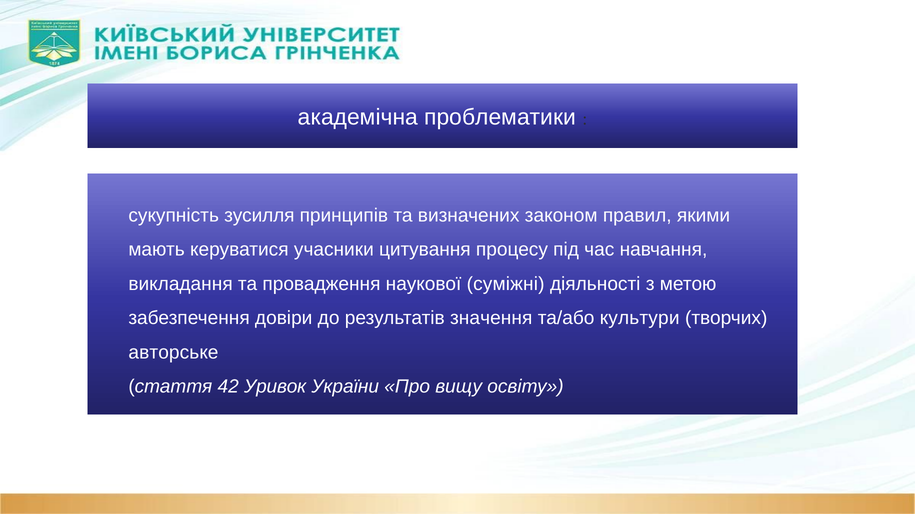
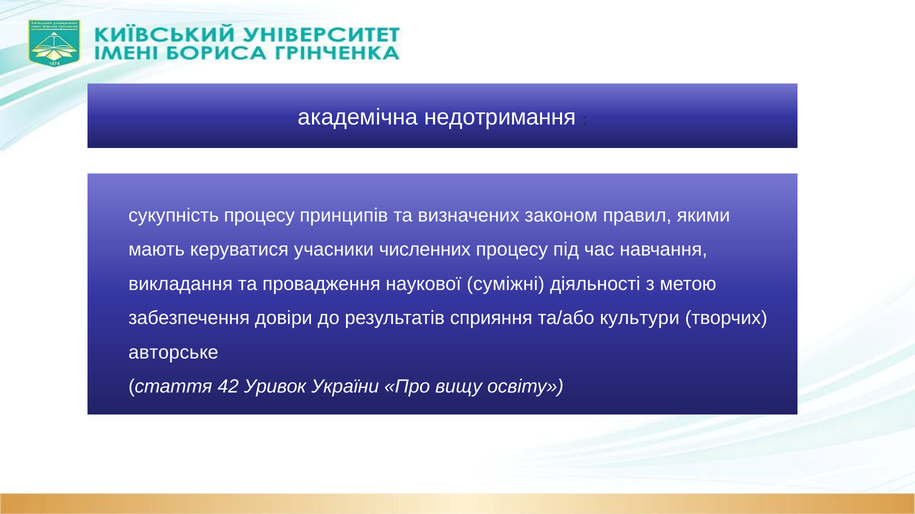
проблематики: проблематики -> недотримання (500, 117)
сукупність зусилля: зусилля -> процесу (259, 216)
цитування: цитування -> численних (425, 250)
значення: значення -> сприяння (491, 319)
